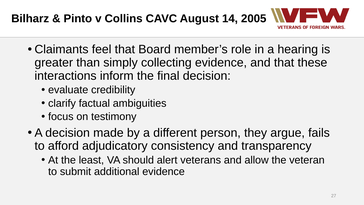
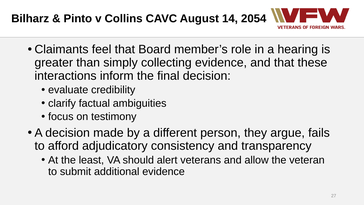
2005: 2005 -> 2054 (254, 19)
